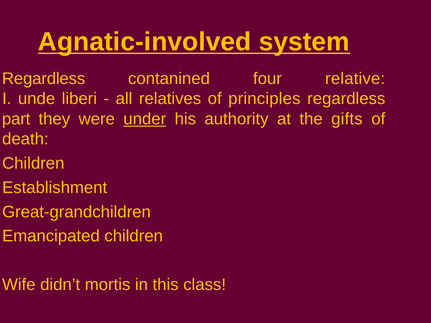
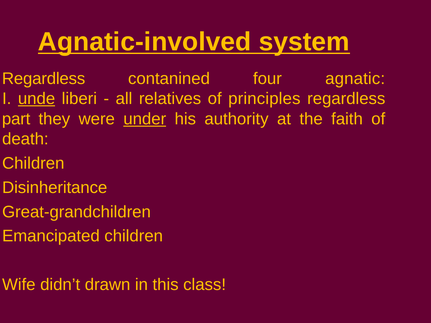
relative: relative -> agnatic (355, 79)
unde underline: none -> present (37, 99)
gifts: gifts -> faith (347, 119)
Establishment: Establishment -> Disinheritance (55, 188)
mortis: mortis -> drawn (108, 285)
